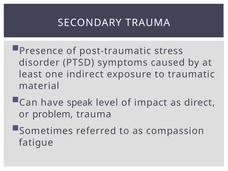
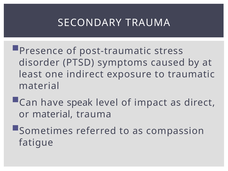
or problem: problem -> material (53, 114)
